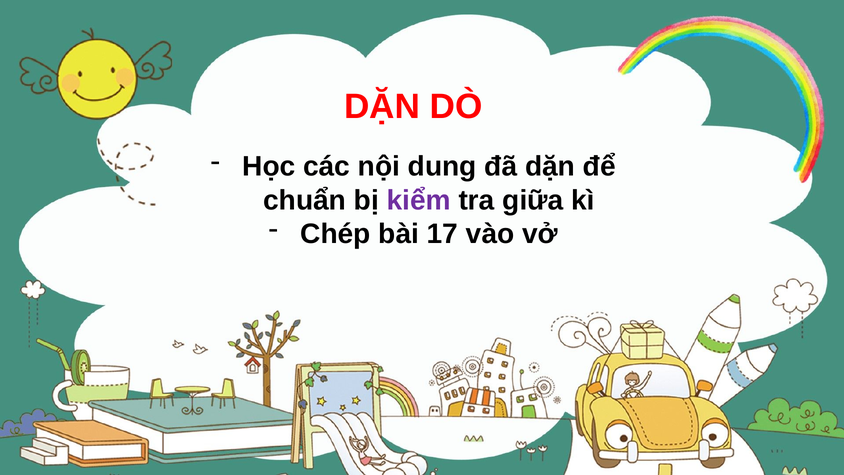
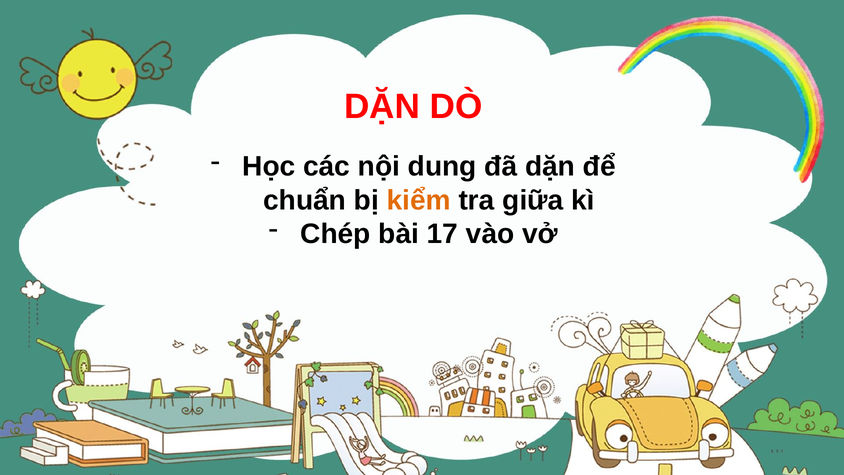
kiểm colour: purple -> orange (419, 200)
